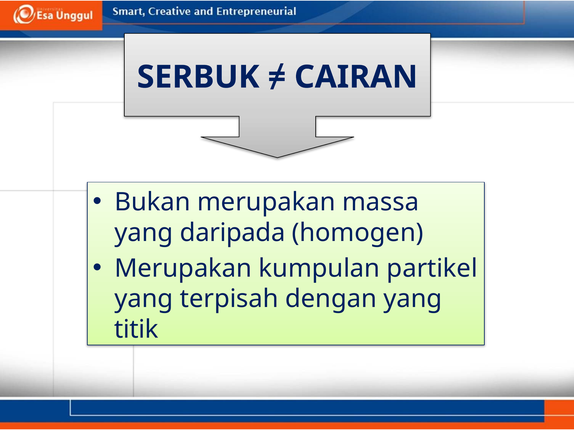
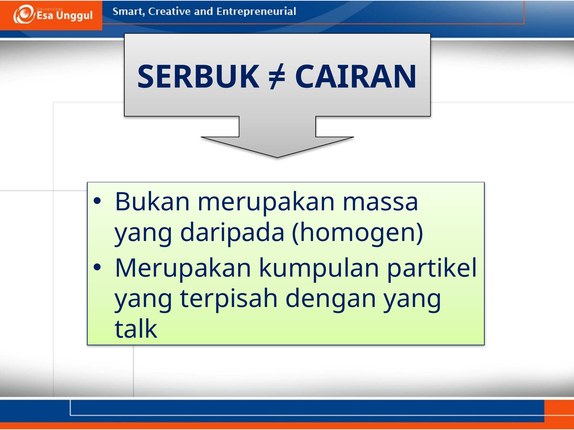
titik: titik -> talk (136, 330)
